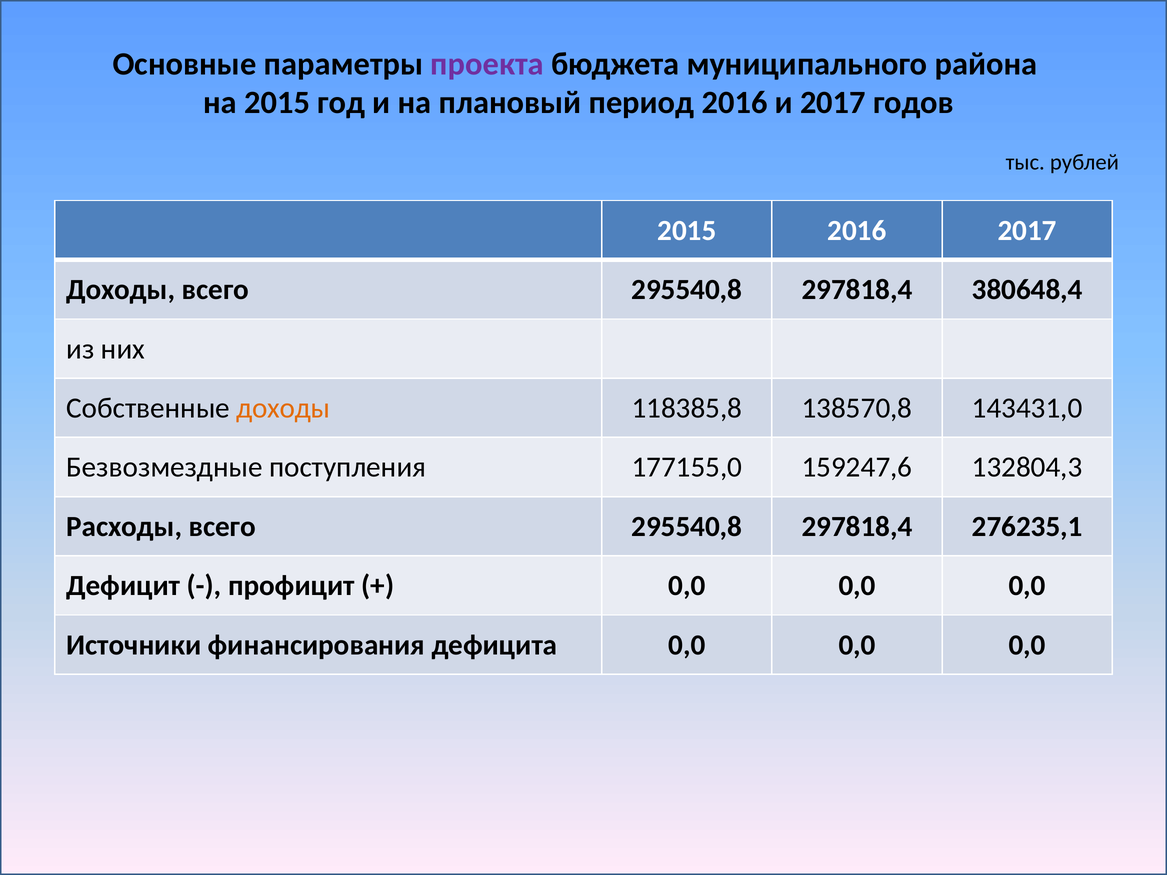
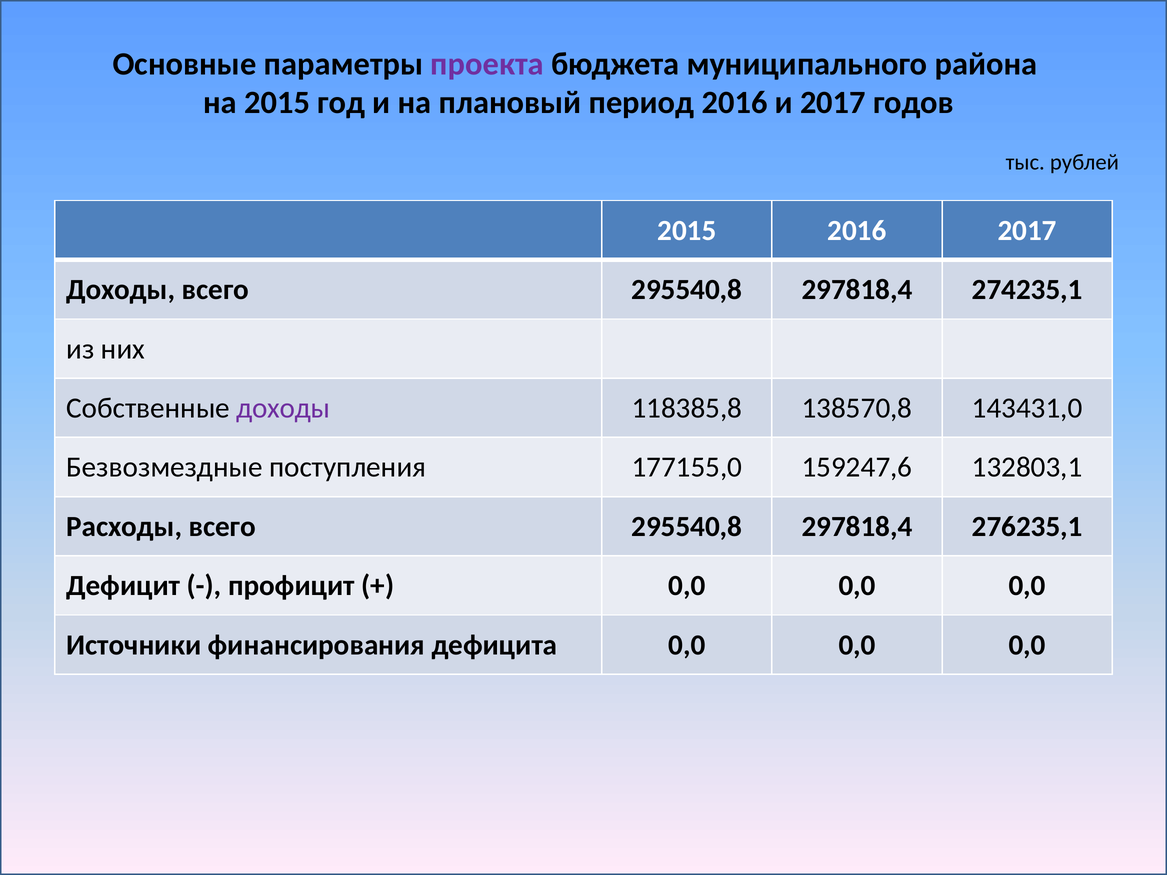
380648,4: 380648,4 -> 274235,1 (1027, 290)
доходы colour: orange -> purple (283, 408)
132804,3: 132804,3 -> 132803,1 (1027, 467)
